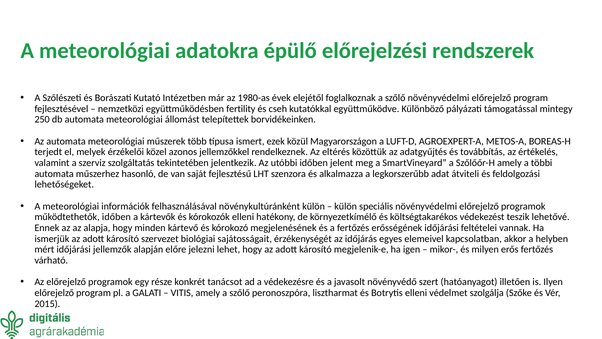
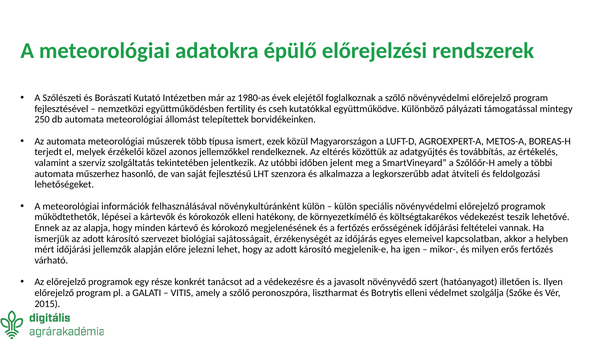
működtethetők időben: időben -> lépései (116, 217)
